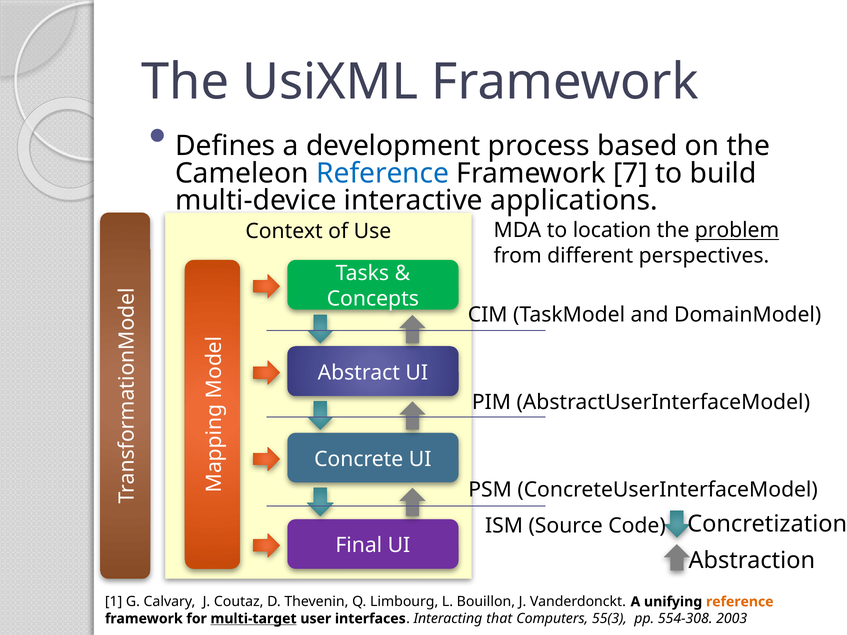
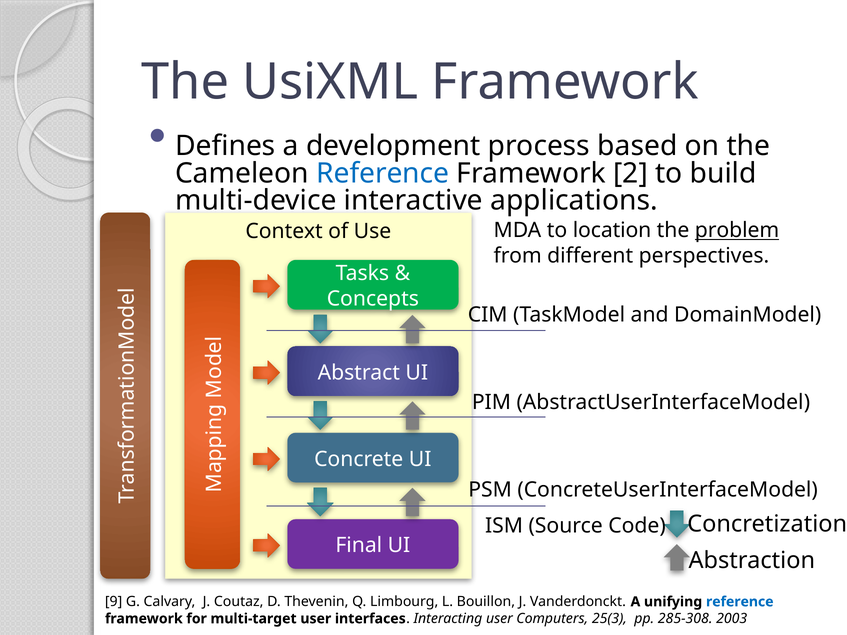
7: 7 -> 2 (631, 173)
1: 1 -> 9 (114, 602)
reference colour: orange -> blue (740, 602)
multi-target underline: present -> none (254, 619)
Interacting that: that -> user (499, 619)
55(3: 55(3 -> 25(3 (609, 619)
554-308: 554-308 -> 285-308 (685, 619)
